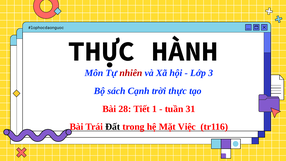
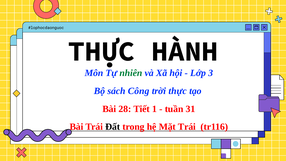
nhiên colour: red -> green (131, 73)
Cạnh: Cạnh -> Công (139, 91)
Mặt Việc: Việc -> Trái (187, 127)
